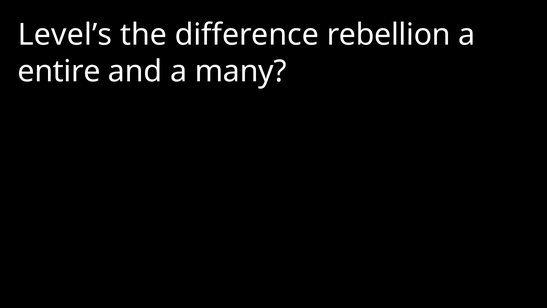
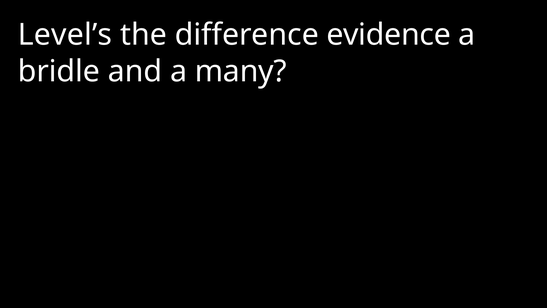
rebellion: rebellion -> evidence (389, 35)
entire: entire -> bridle (59, 71)
